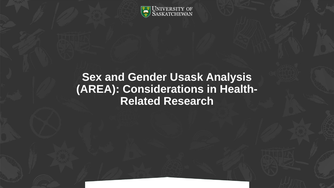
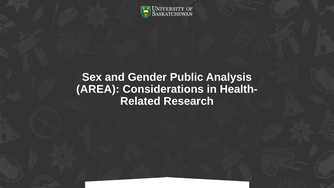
Usask: Usask -> Public (187, 77)
